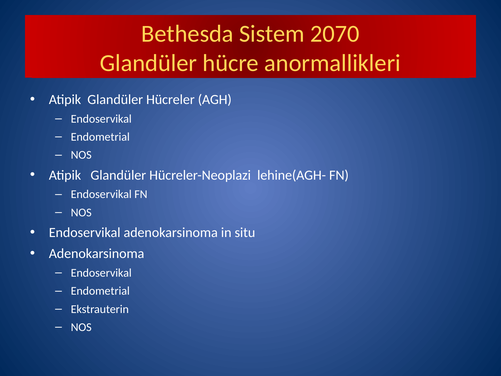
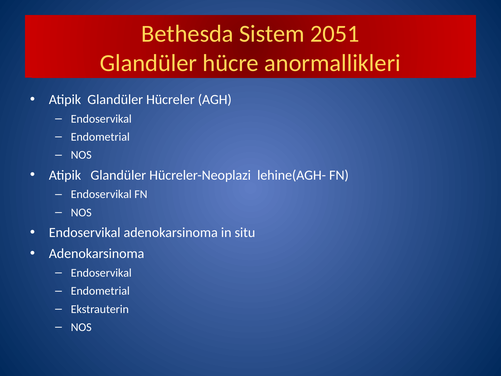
2070: 2070 -> 2051 (335, 34)
